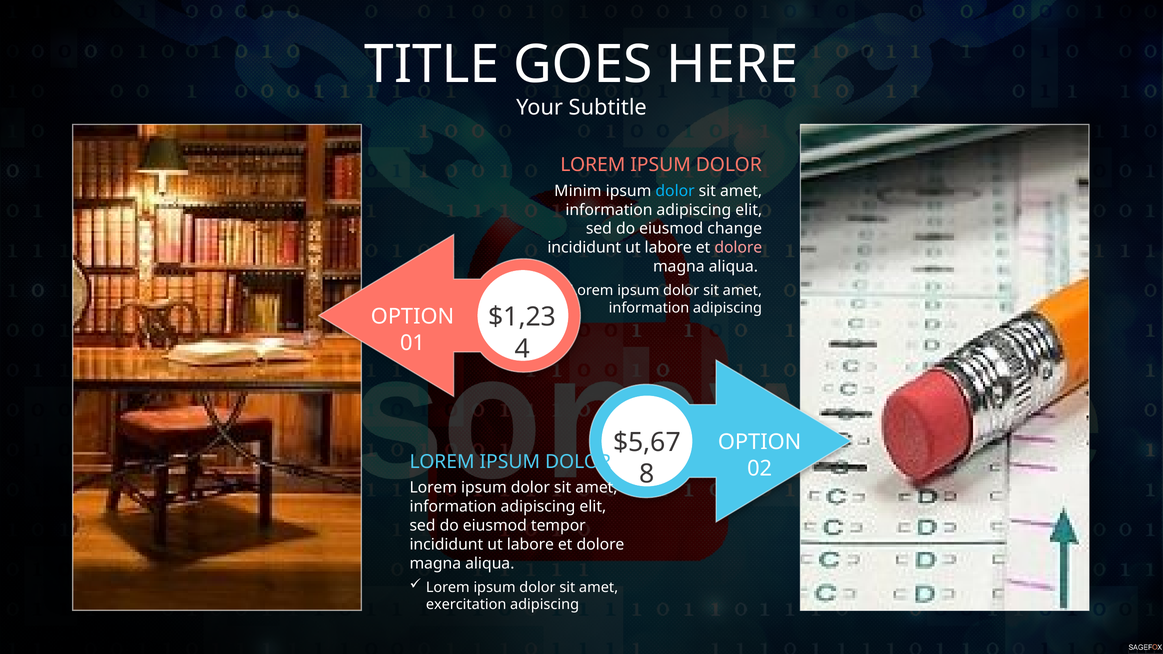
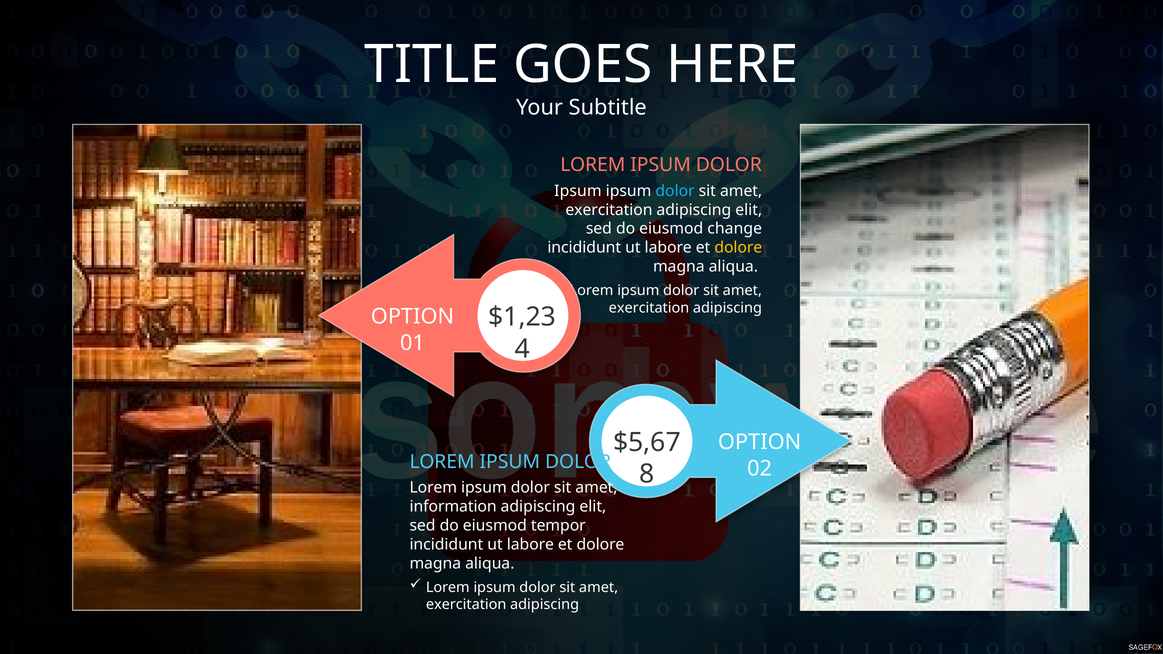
Minim: Minim -> Ipsum (578, 191)
information: information -> exercitation (609, 210)
dolore colour: pink -> yellow (738, 248)
information: information -> exercitation (649, 308)
